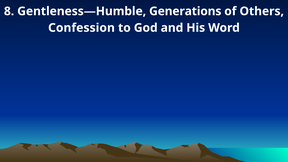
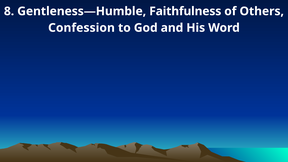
Generations: Generations -> Faithfulness (185, 11)
